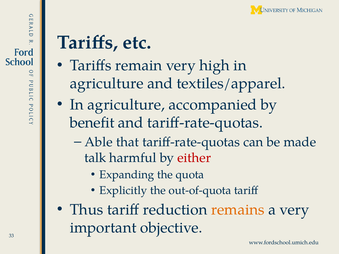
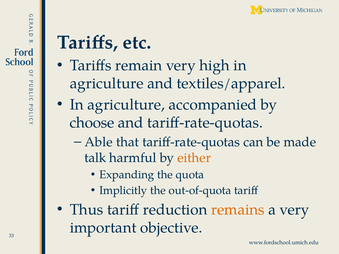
benefit: benefit -> choose (92, 123)
either colour: red -> orange (194, 158)
Explicitly: Explicitly -> Implicitly (123, 191)
